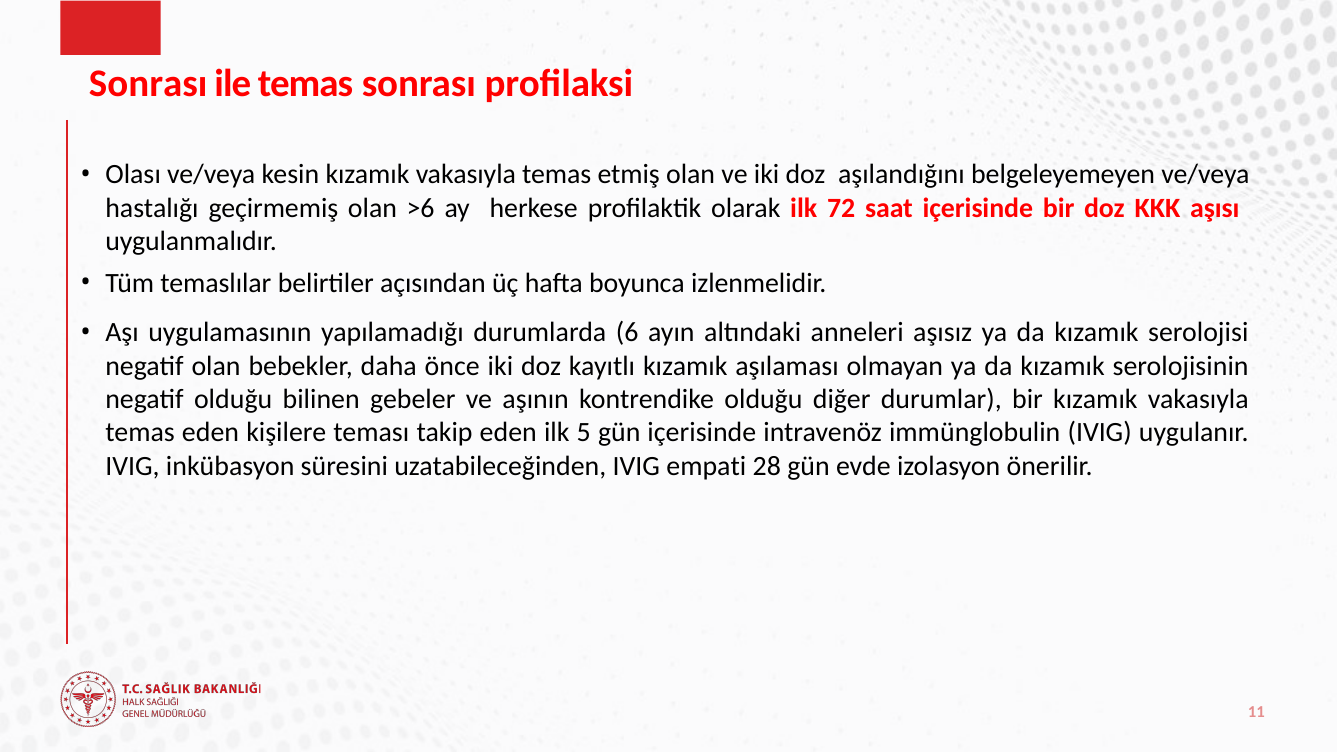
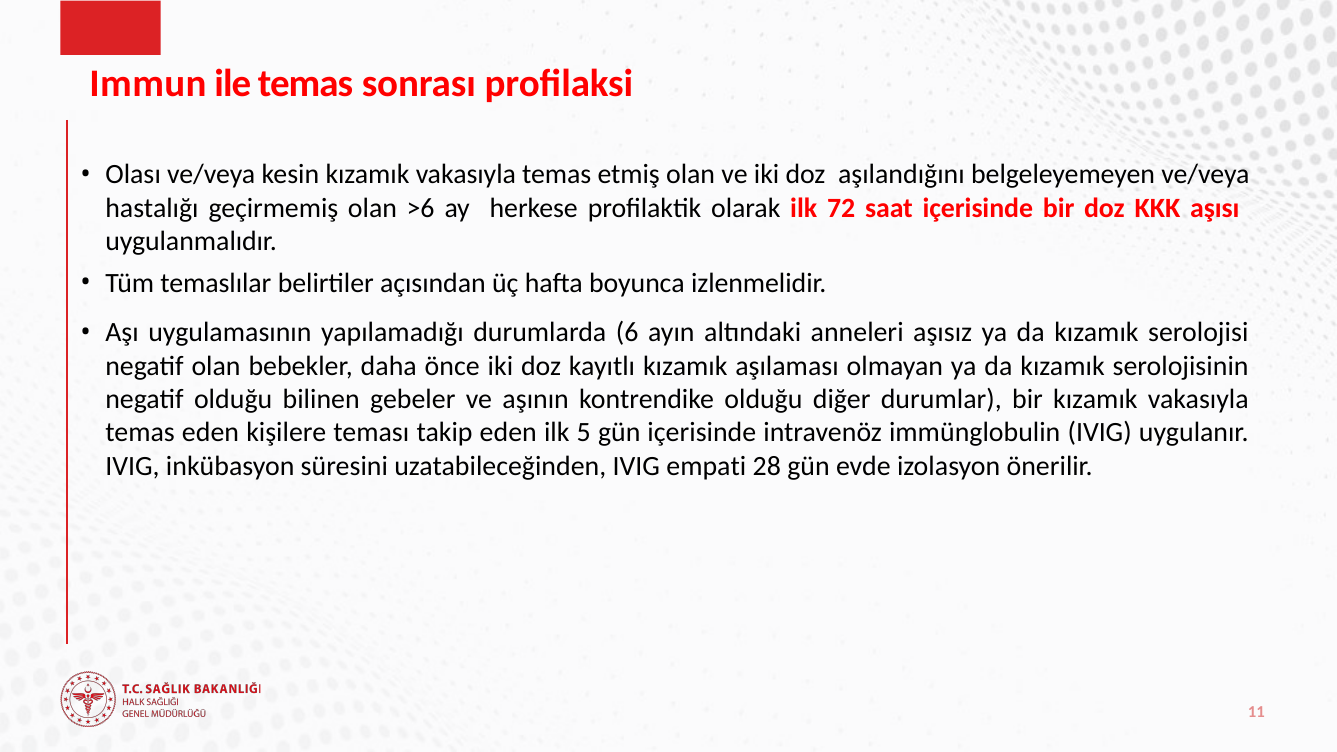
Sonrası: Sonrası -> Immun (148, 83)
